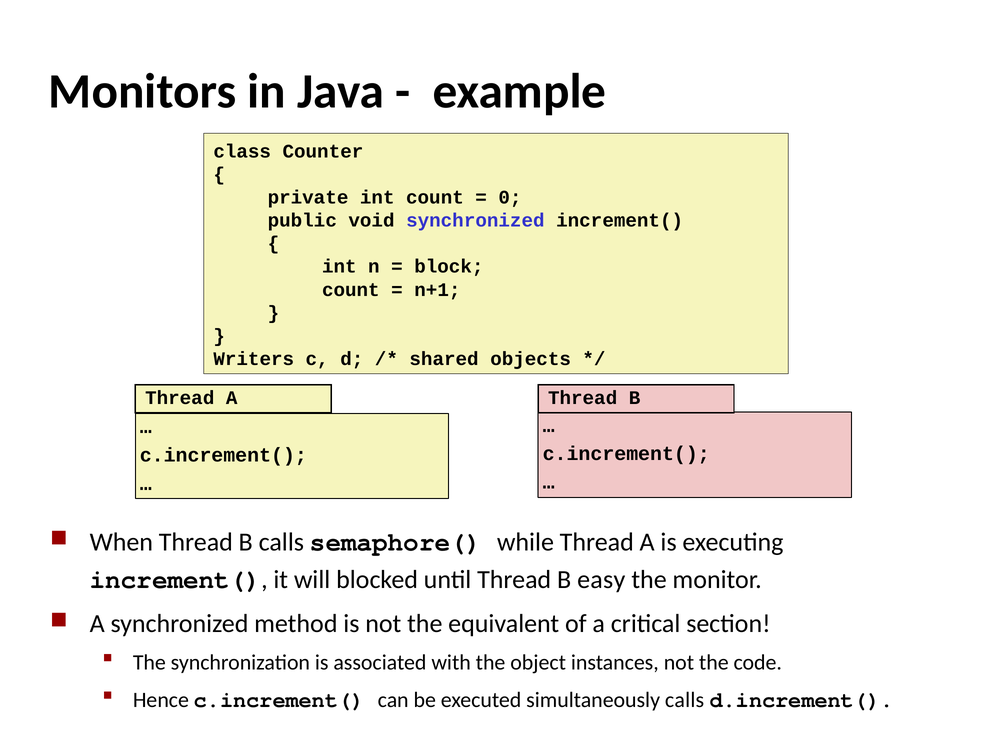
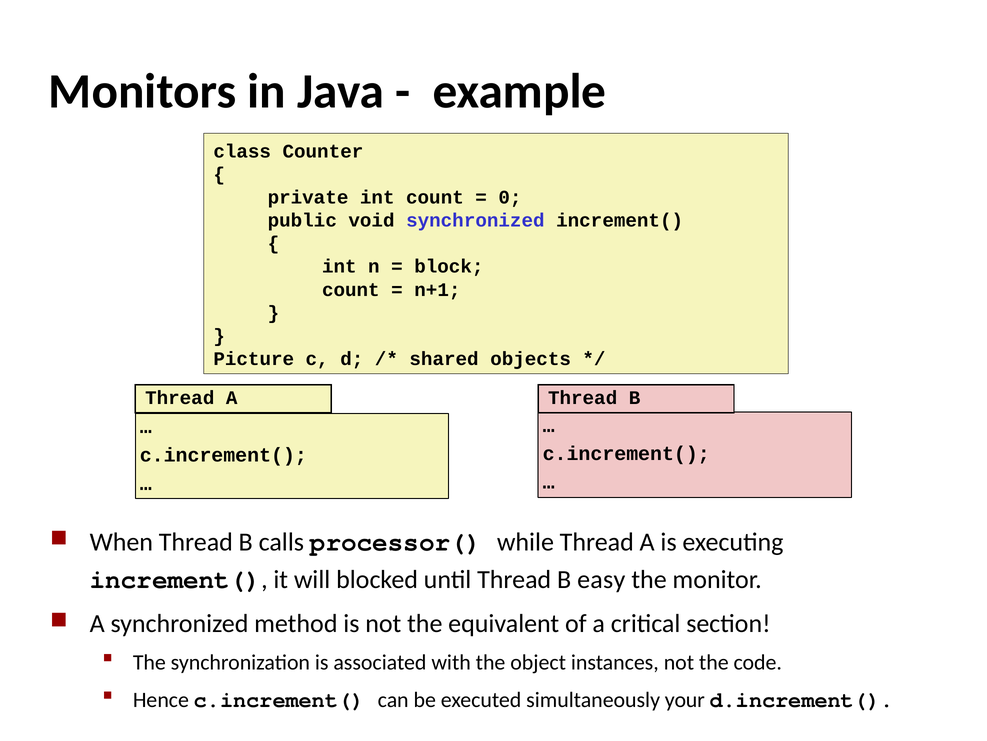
Writers: Writers -> Picture (254, 359)
semaphore(: semaphore( -> processor( (396, 541)
simultaneously calls: calls -> your (685, 699)
